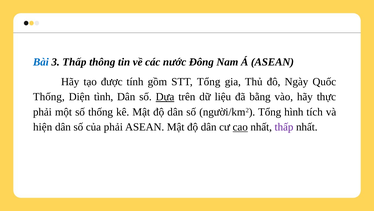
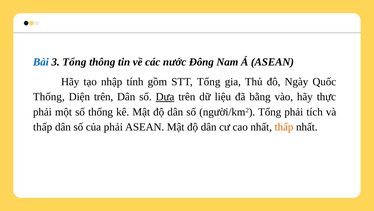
3 Thấp: Thấp -> Tổng (74, 62)
được: được -> nhập (112, 82)
Diện tình: tình -> trên (104, 97)
Tổng hình: hình -> phải (294, 112)
hiện: hiện -> thấp (43, 127)
cao underline: present -> none (240, 127)
thấp colour: purple -> orange (284, 127)
